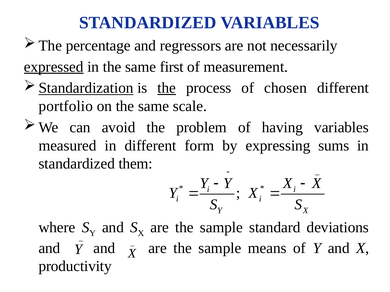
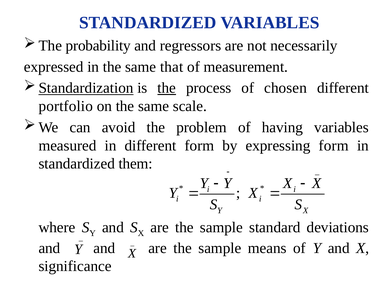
percentage: percentage -> probability (98, 46)
expressed underline: present -> none (54, 67)
first: first -> that (172, 67)
expressing sums: sums -> form (334, 146)
productivity: productivity -> significance (75, 267)
